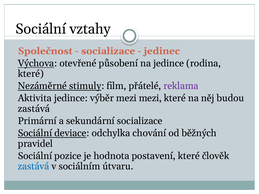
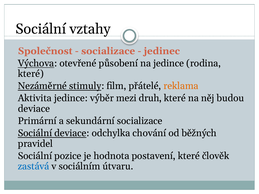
reklama colour: purple -> orange (181, 86)
mezi mezi: mezi -> druh (150, 98)
zastává: zastává -> deviace (34, 109)
